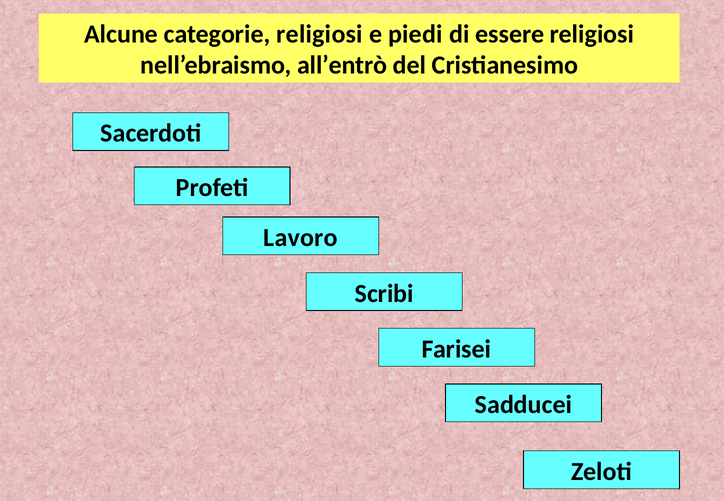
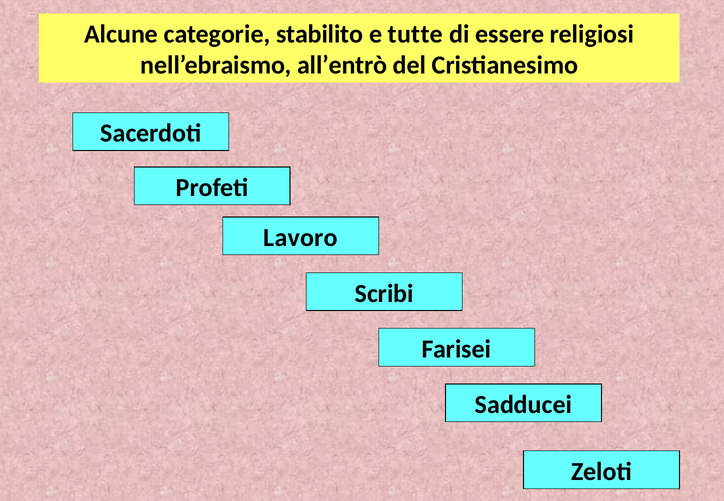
categorie religiosi: religiosi -> stabilito (320, 34)
piedi: piedi -> tutte (415, 34)
